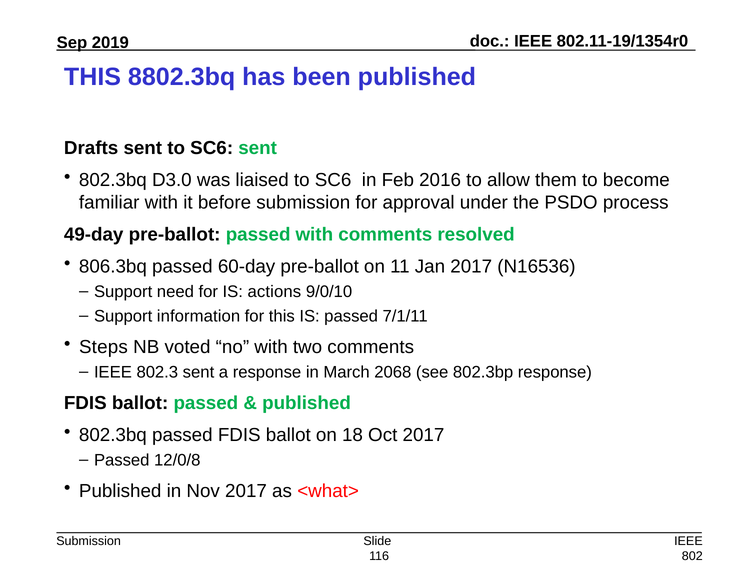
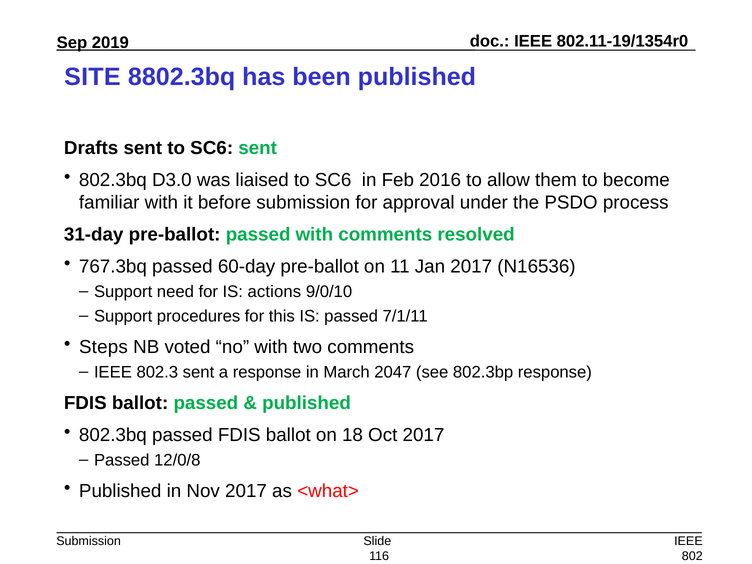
THIS: THIS -> SITE (92, 77)
49-day: 49-day -> 31-day (94, 234)
806.3bq: 806.3bq -> 767.3bq (113, 266)
information: information -> procedures (199, 316)
2068: 2068 -> 2047 (393, 372)
